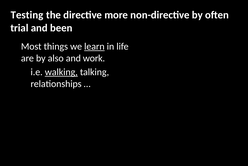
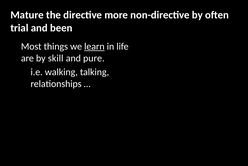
Testing: Testing -> Mature (27, 15)
also: also -> skill (56, 58)
work: work -> pure (94, 58)
walking underline: present -> none (61, 72)
